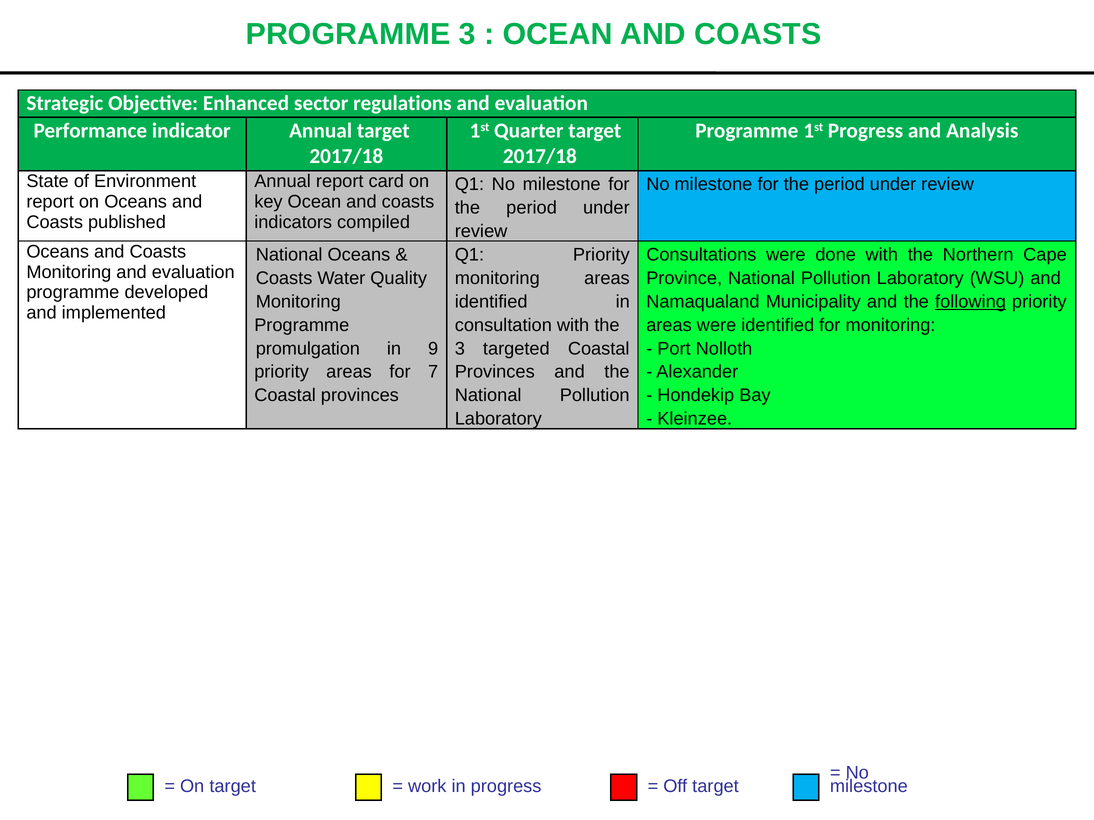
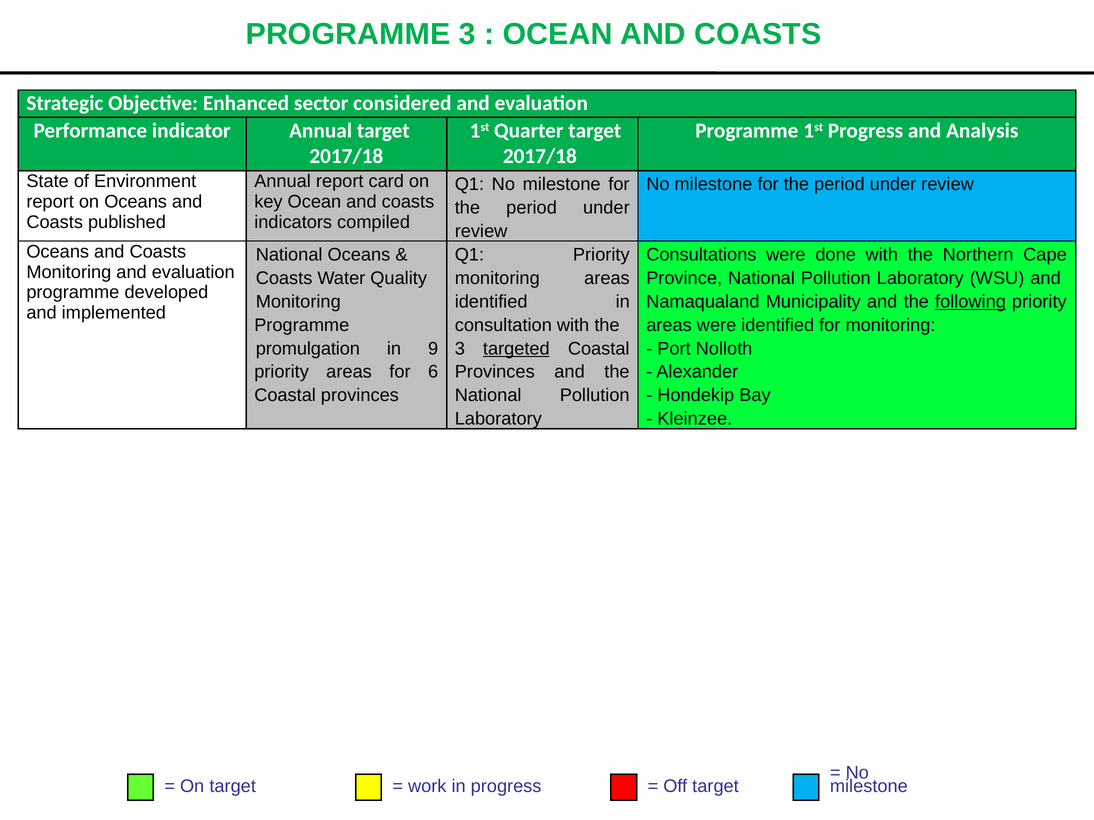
regulations: regulations -> considered (402, 103)
targeted underline: none -> present (516, 349)
7: 7 -> 6 (433, 372)
